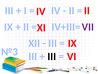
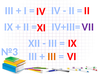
III colour: black -> orange (52, 56)
